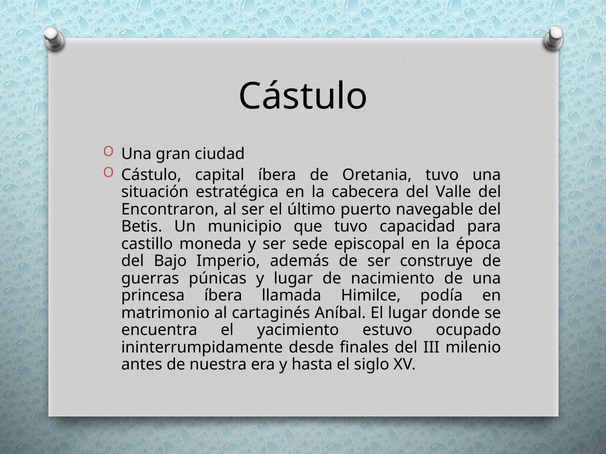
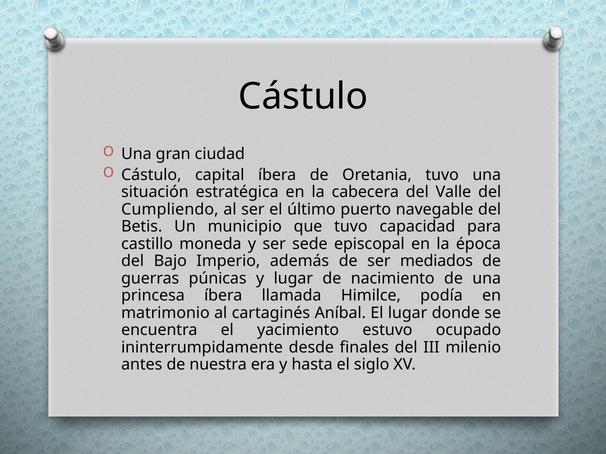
Encontraron: Encontraron -> Cumpliendo (170, 210)
construye: construye -> mediados (436, 261)
